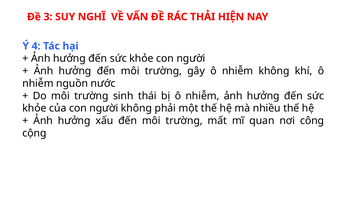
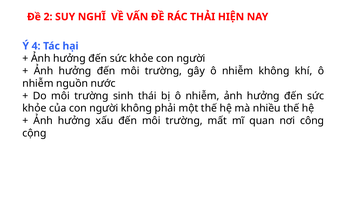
3: 3 -> 2 (48, 17)
